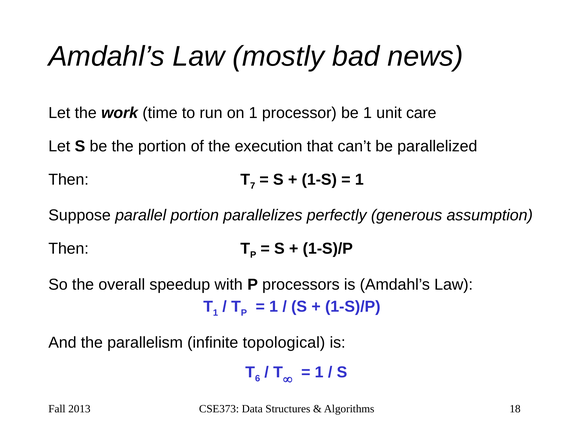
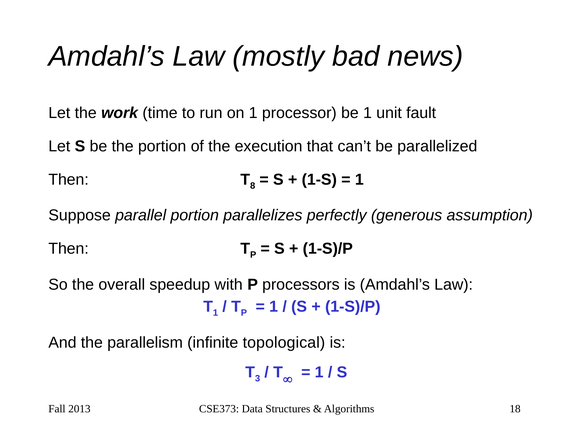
care: care -> fault (421, 113)
7: 7 -> 8 (253, 186)
6: 6 -> 3 (258, 378)
